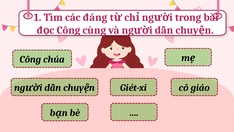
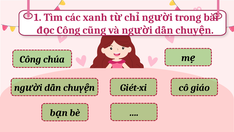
đáng: đáng -> xanh (95, 17)
cùng: cùng -> cũng (94, 30)
